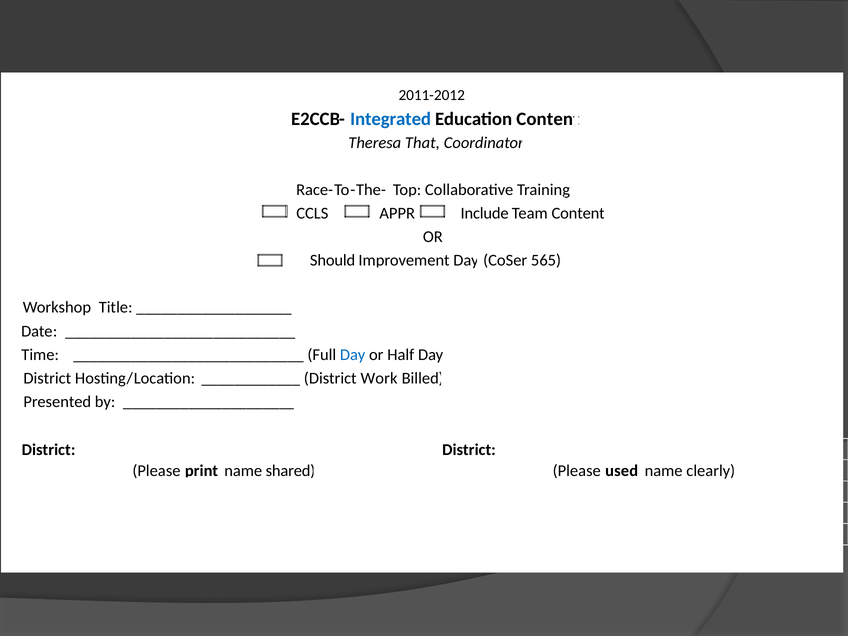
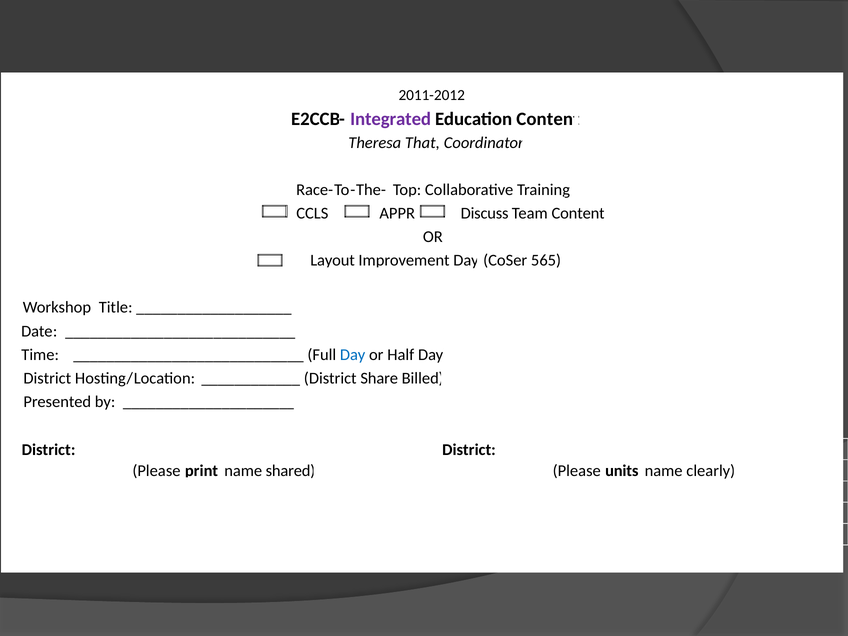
Integrated colour: blue -> purple (391, 119)
Include: Include -> Discuss (485, 213)
Should: Should -> Layout (333, 260)
Work: Work -> Share (379, 378)
used: used -> units (622, 471)
